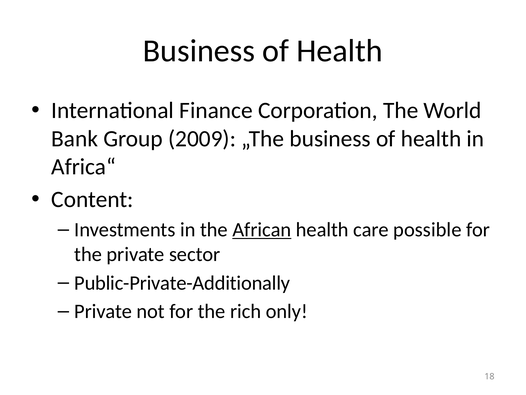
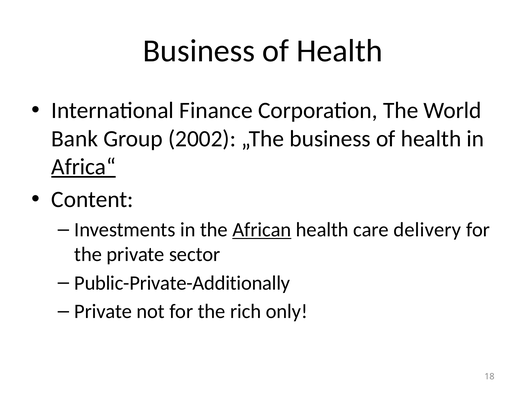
2009: 2009 -> 2002 (202, 138)
Africa“ underline: none -> present (84, 167)
possible: possible -> delivery (427, 229)
